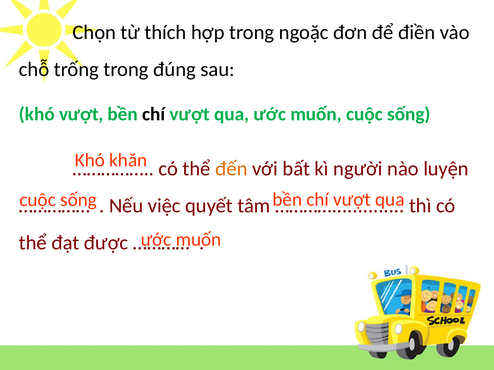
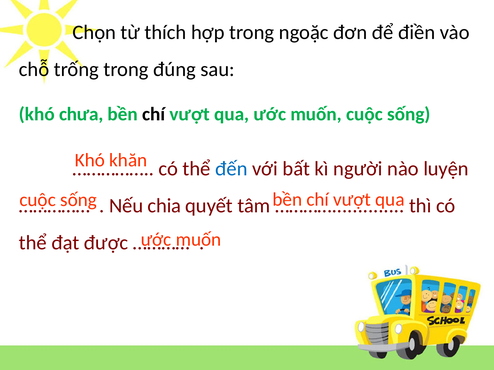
khó vượt: vượt -> chưa (81, 114)
đến colour: orange -> blue (231, 169)
việc: việc -> chia (164, 206)
